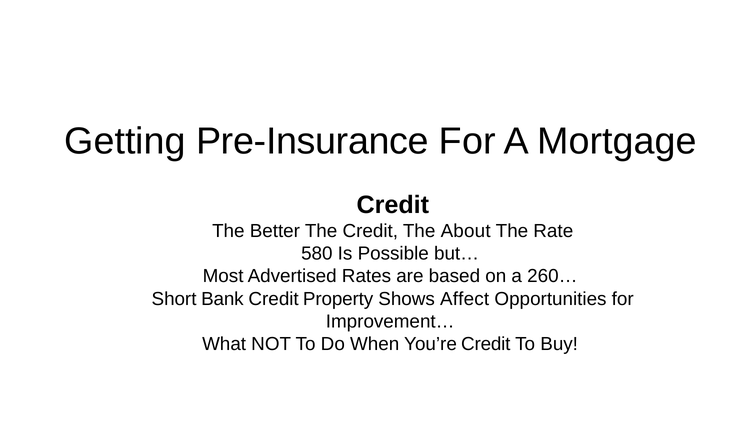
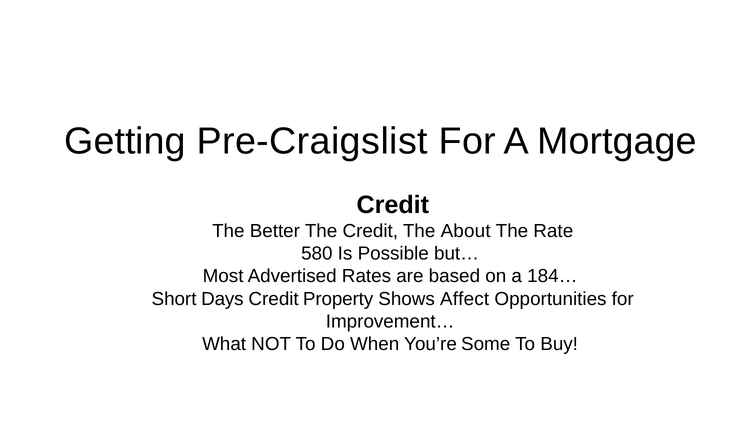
Pre-Insurance: Pre-Insurance -> Pre-Craigslist (312, 141)
260…: 260… -> 184… (552, 276)
Bank: Bank -> Days (222, 299)
You’re Credit: Credit -> Some (486, 344)
